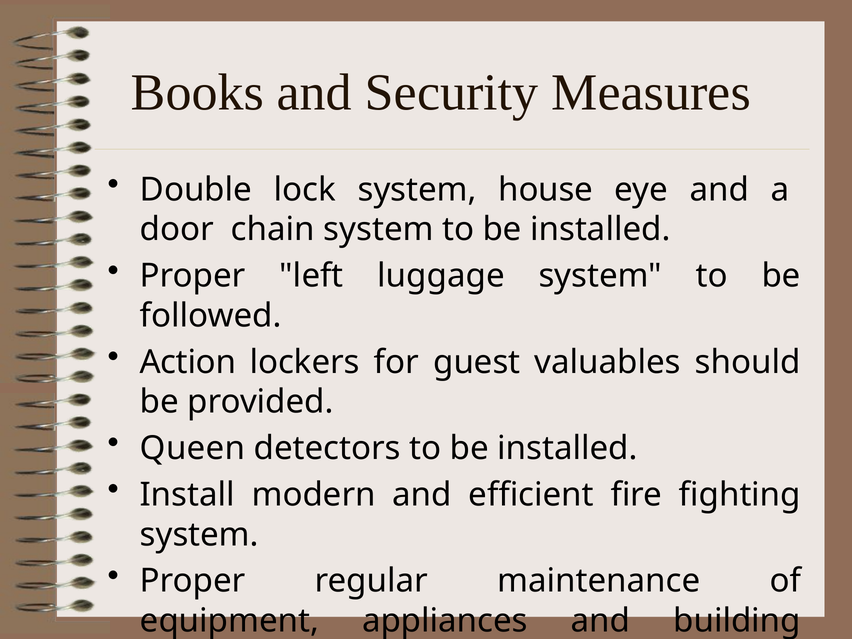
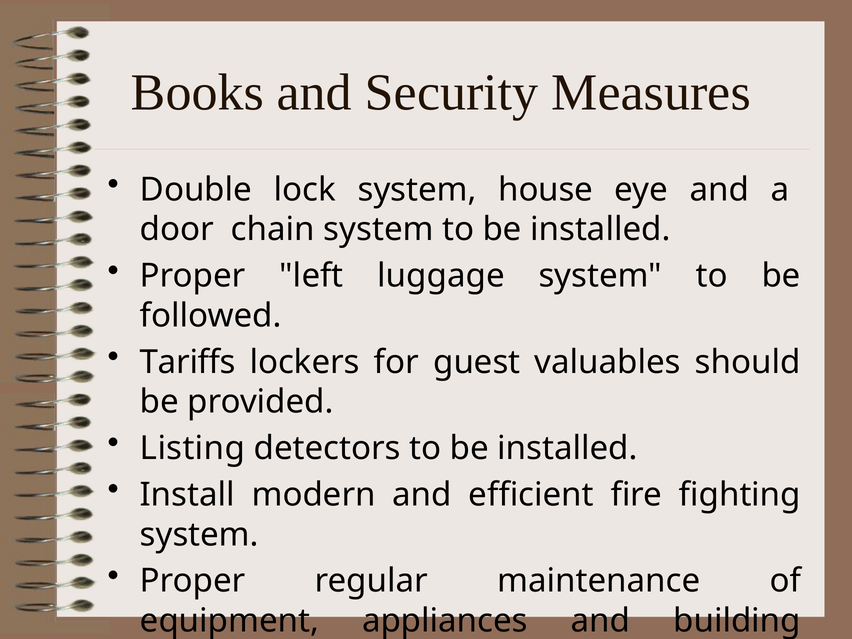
Action: Action -> Tariffs (188, 362)
Queen: Queen -> Listing (192, 448)
